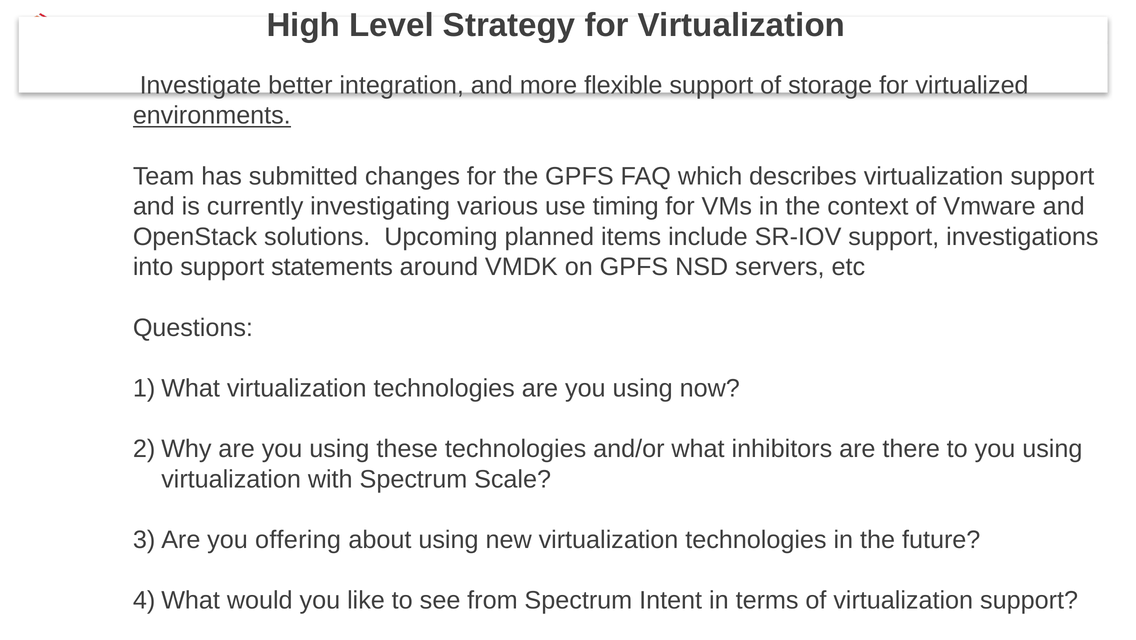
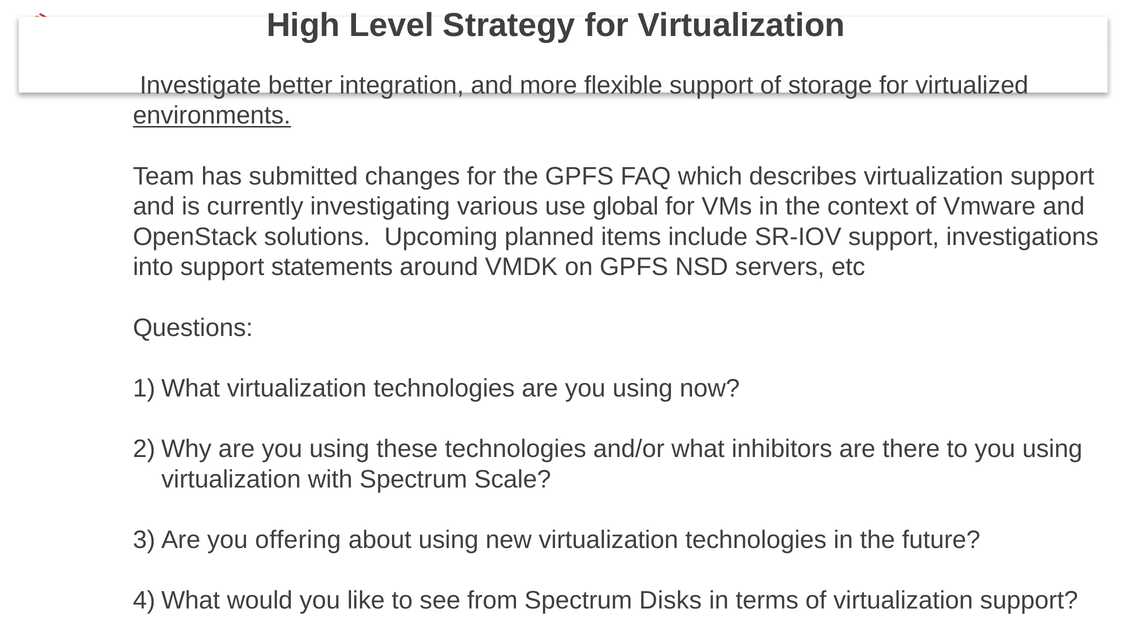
timing: timing -> global (626, 206)
Intent: Intent -> Disks (671, 600)
